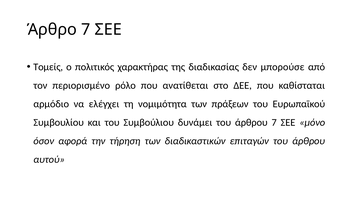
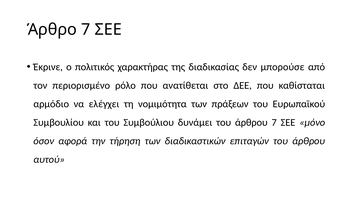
Τομείς: Τομείς -> Έκρινε (48, 67)
